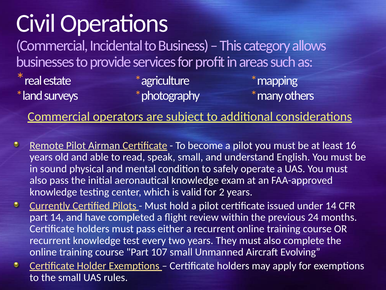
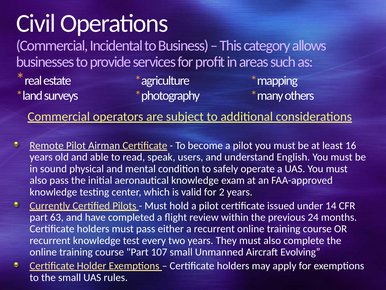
speak small: small -> users (190, 157)
part 14: 14 -> 63 (57, 217)
